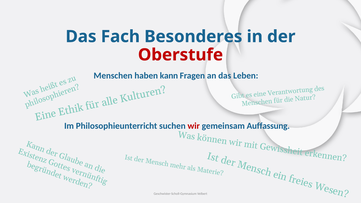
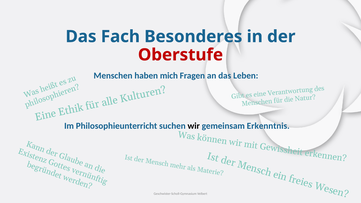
kann: kann -> mich (169, 76)
wir colour: red -> black (194, 126)
Auffassung: Auffassung -> Erkenntnis (268, 126)
